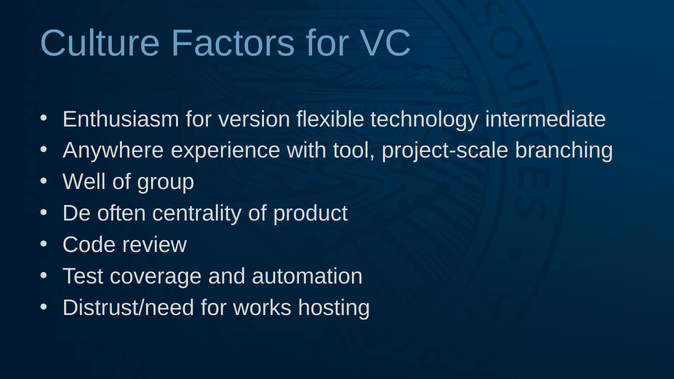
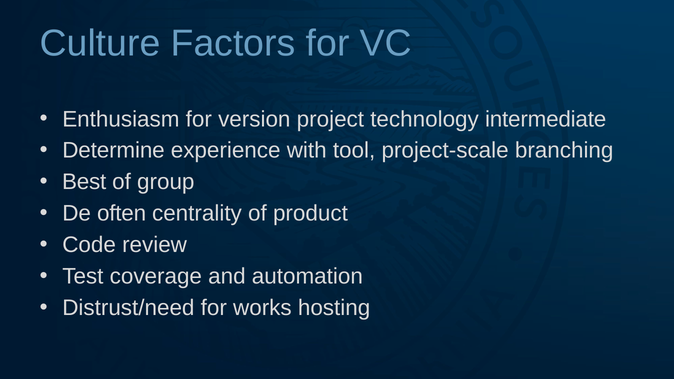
flexible: flexible -> project (330, 119)
Anywhere: Anywhere -> Determine (114, 151)
Well: Well -> Best (84, 182)
